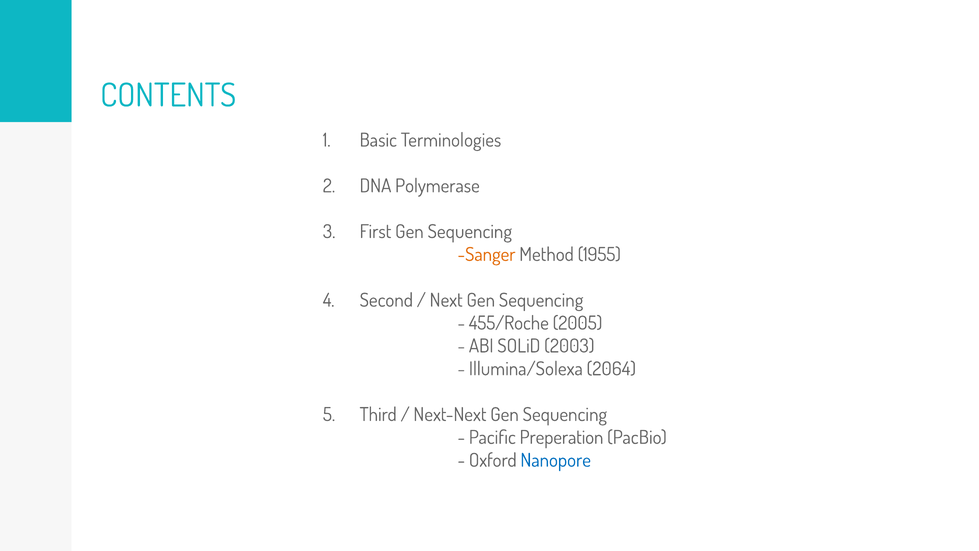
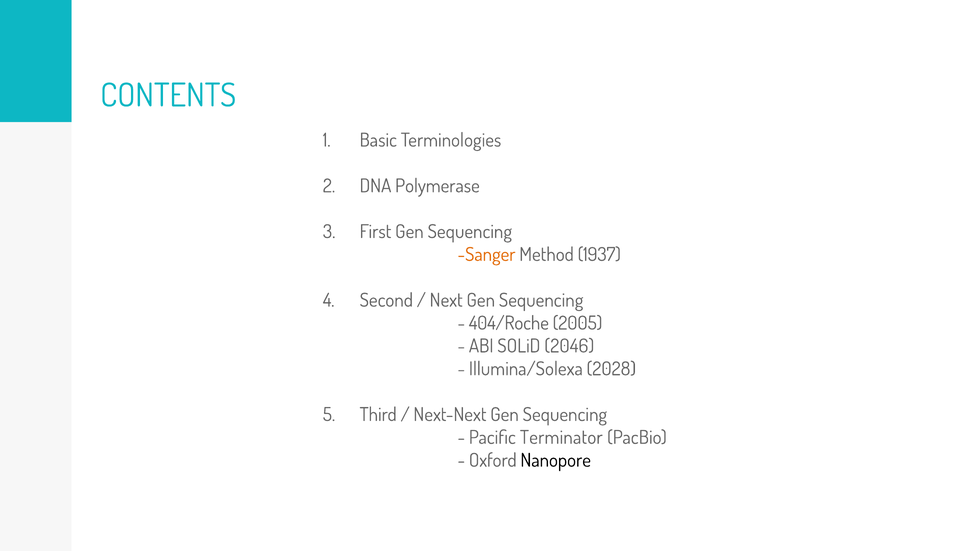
1955: 1955 -> 1937 (599, 255)
455/Roche: 455/Roche -> 404/Roche (509, 323)
2003: 2003 -> 2046 (569, 346)
2064: 2064 -> 2028 (611, 369)
Preperation: Preperation -> Terminator (561, 437)
Nanopore colour: blue -> black (556, 460)
